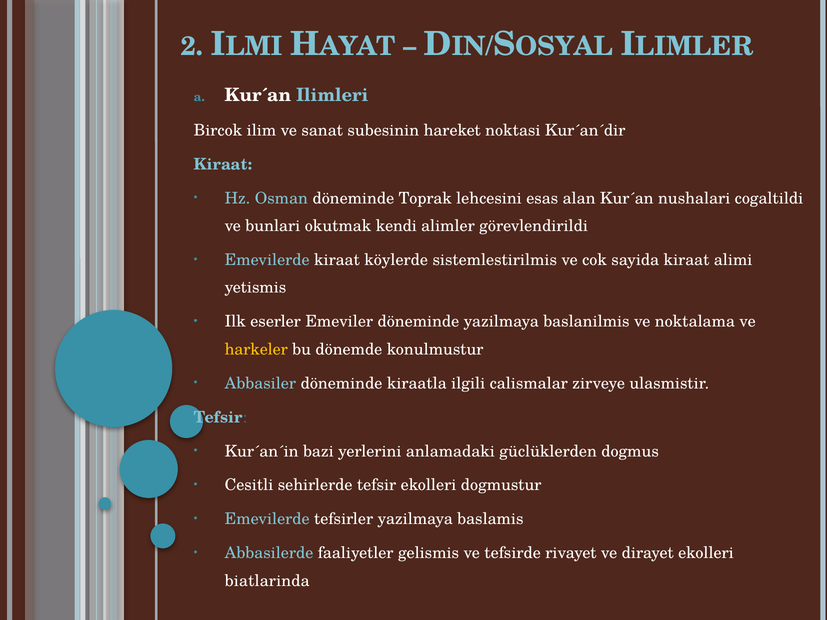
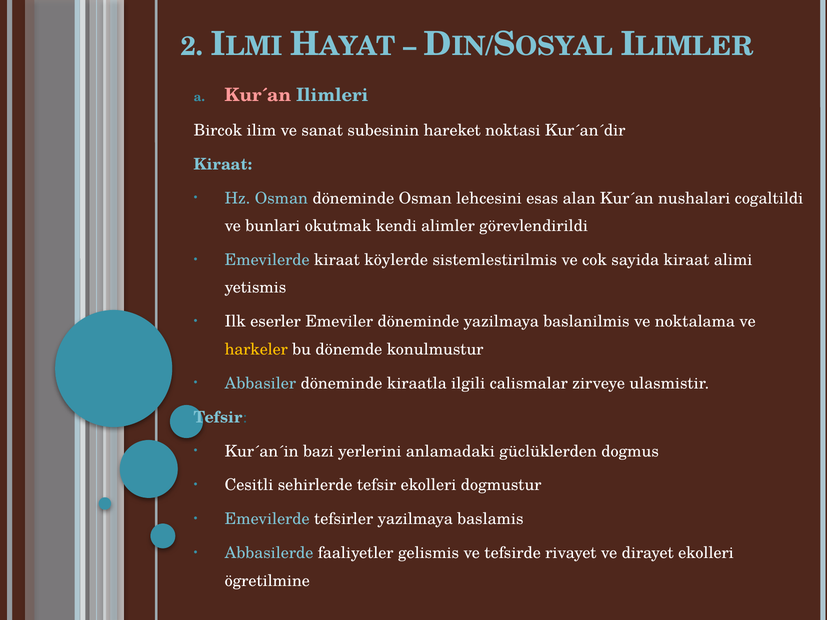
Kur´an colour: white -> pink (258, 95)
döneminde Toprak: Toprak -> Osman (425, 198)
biatlarinda: biatlarinda -> ögretilmine (267, 581)
